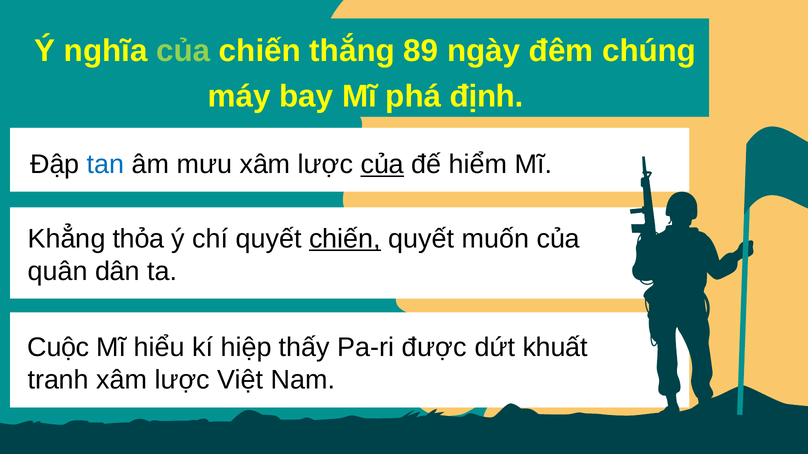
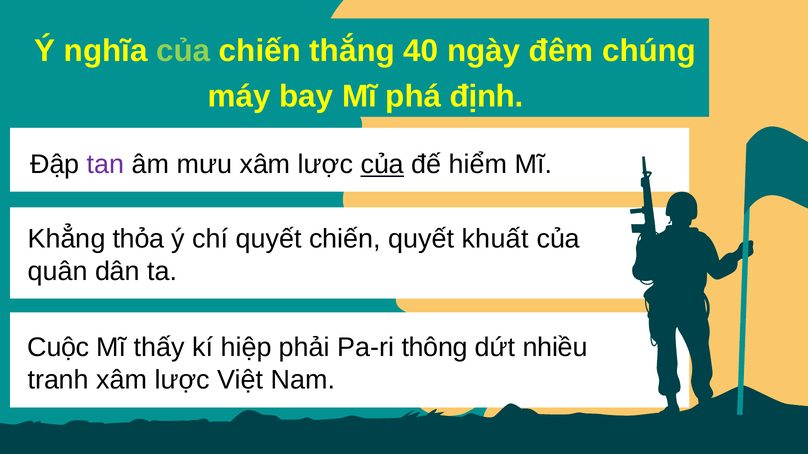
89: 89 -> 40 (421, 51)
tan colour: blue -> purple (106, 165)
chiến underline: present -> none (345, 239)
muốn: muốn -> khuất (495, 239)
hiểu: hiểu -> thấy (159, 348)
thấy: thấy -> phải (304, 348)
được: được -> thông (435, 348)
khuất: khuất -> nhiều (555, 348)
